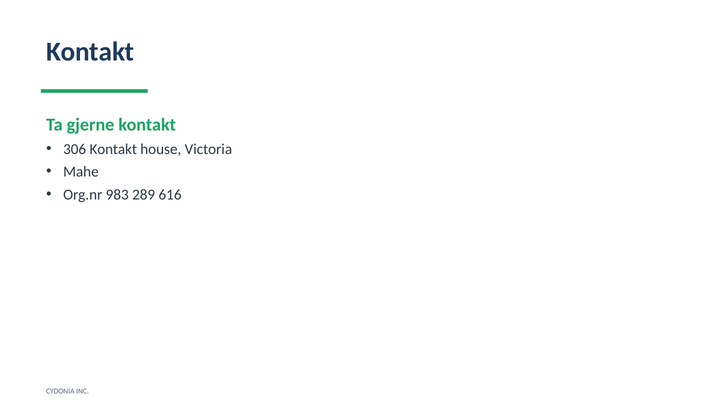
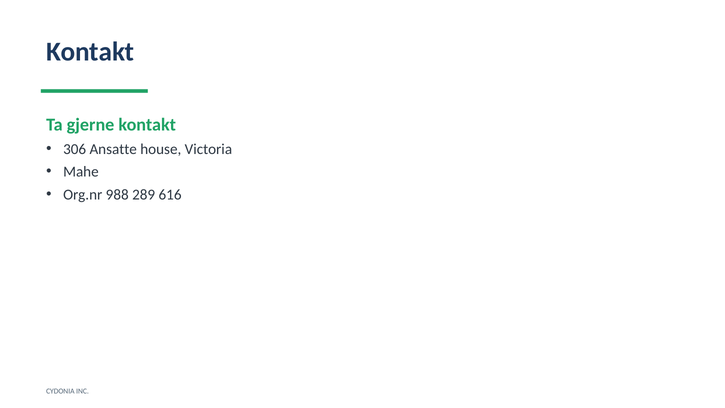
306 Kontakt: Kontakt -> Ansatte (113, 149)
983: 983 -> 988 (117, 194)
